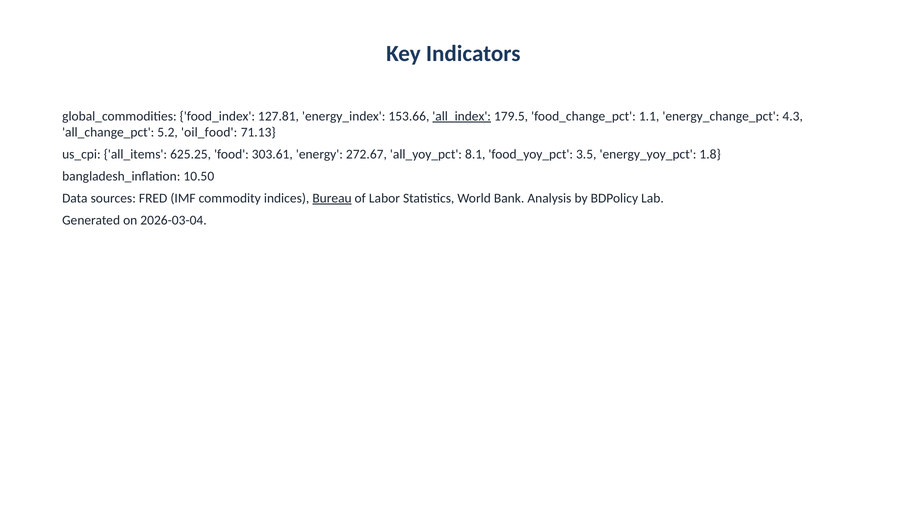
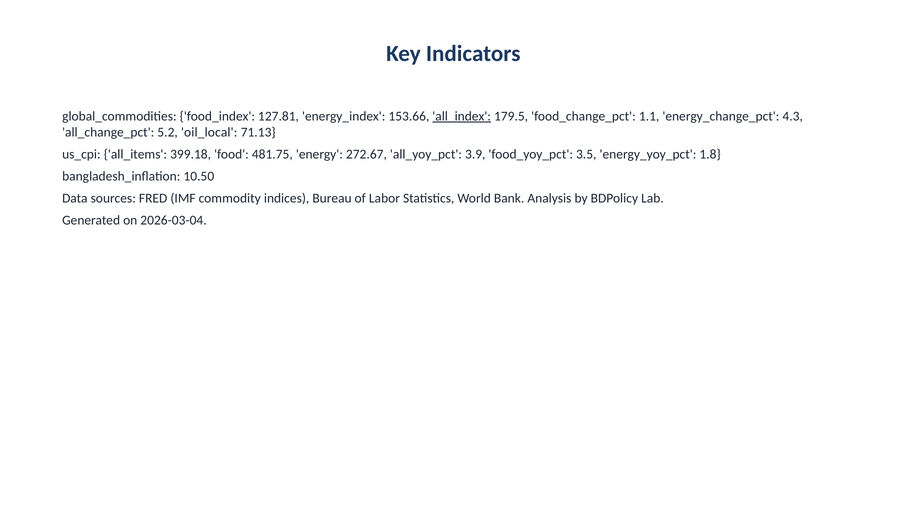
oil_food: oil_food -> oil_local (209, 132)
625.25: 625.25 -> 399.18 (191, 154)
303.61: 303.61 -> 481.75 (272, 154)
8.1: 8.1 -> 3.9 (475, 154)
Bureau underline: present -> none (332, 198)
